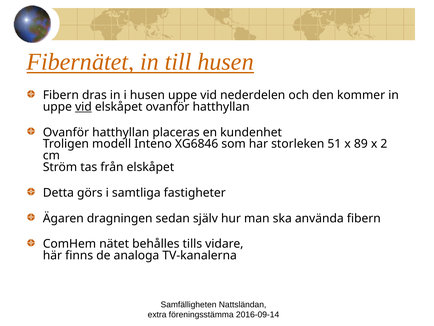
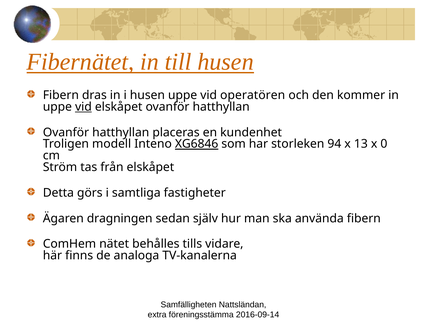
nederdelen: nederdelen -> operatören (253, 95)
XG6846 underline: none -> present (197, 144)
51: 51 -> 94 (334, 144)
89: 89 -> 13 (361, 144)
2: 2 -> 0 (384, 144)
